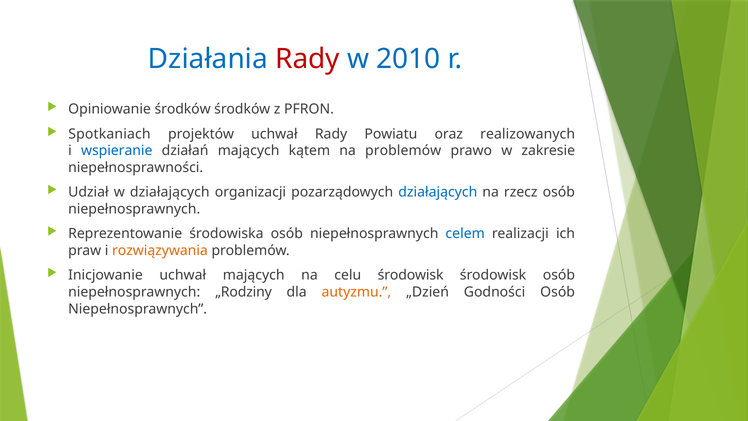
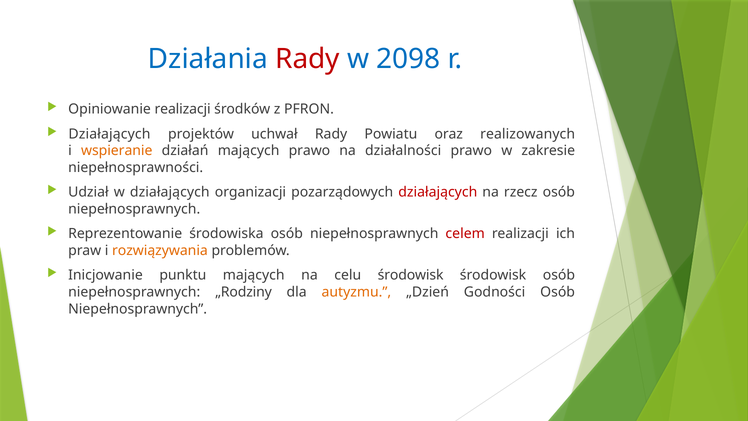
2010: 2010 -> 2098 (408, 59)
Opiniowanie środków: środków -> realizacji (183, 109)
Spotkaniach: Spotkaniach -> Działających (109, 134)
wspieranie colour: blue -> orange (117, 151)
mających kątem: kątem -> prawo (309, 151)
na problemów: problemów -> działalności (403, 151)
działających colour: blue -> red (438, 192)
celem colour: blue -> red (465, 234)
Inicjowanie uchwał: uchwał -> punktu (183, 275)
